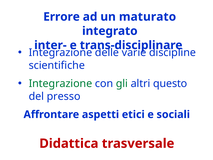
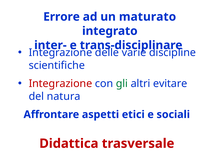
Integrazione colour: green -> red (60, 83)
questo: questo -> evitare (170, 83)
presso: presso -> natura (64, 96)
